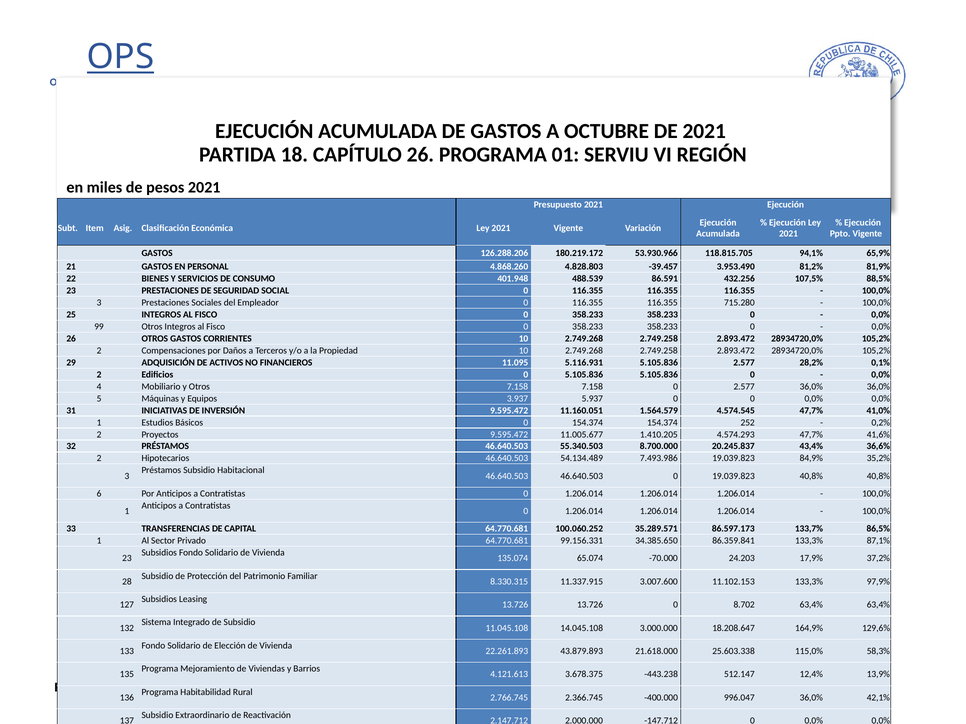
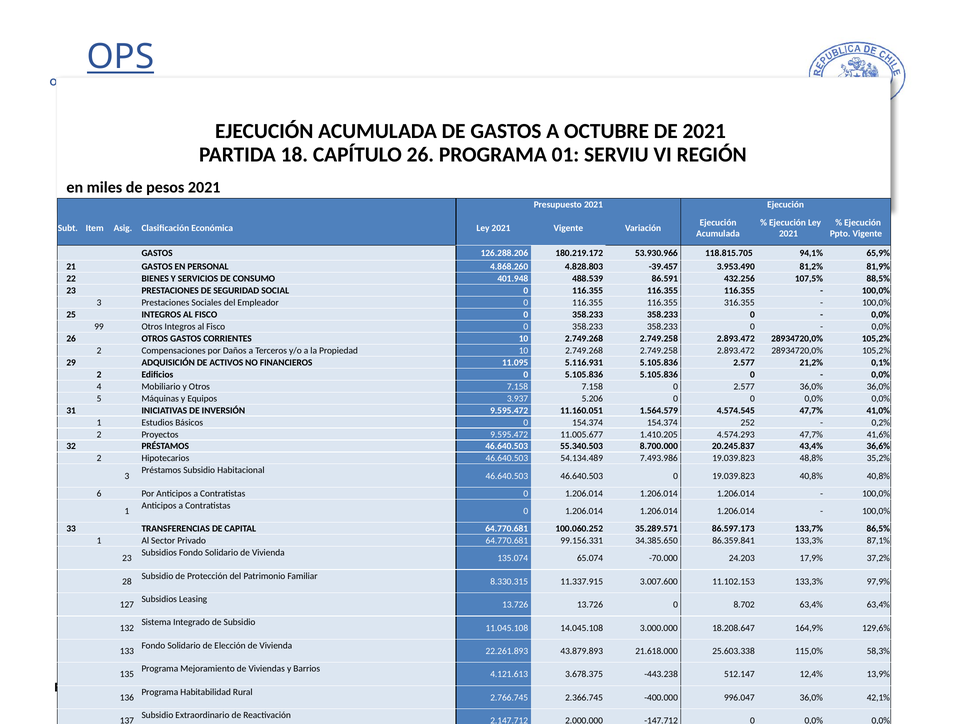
715.280: 715.280 -> 316.355 (739, 303)
28,2%: 28,2% -> 21,2% (811, 363)
5.937: 5.937 -> 5.206 (592, 399)
84,9%: 84,9% -> 48,8% (811, 459)
